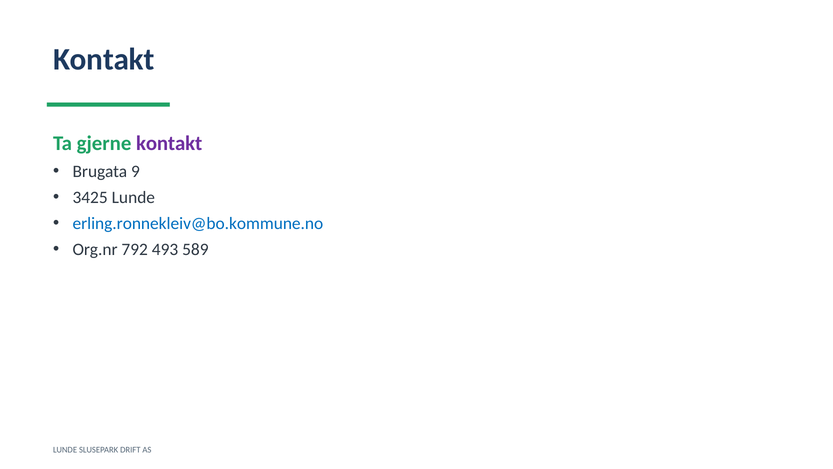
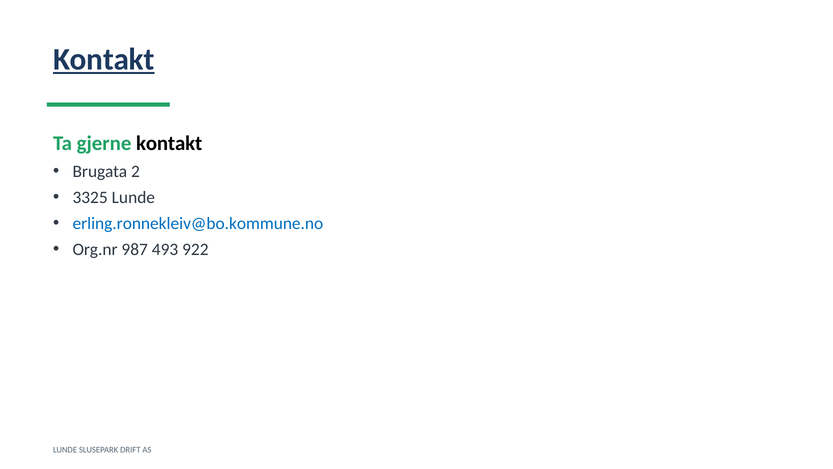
Kontakt underline: none -> present (104, 59)
kontakt colour: purple -> black (169, 143)
9: 9 -> 2 (135, 171)
3425: 3425 -> 3325 (90, 197)
792: 792 -> 987 (135, 249)
589: 589 -> 922 (195, 249)
